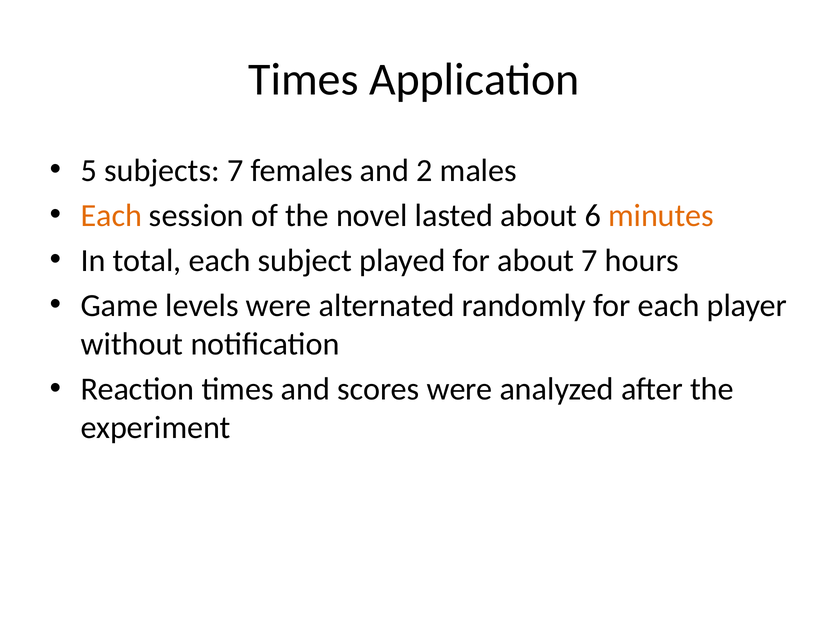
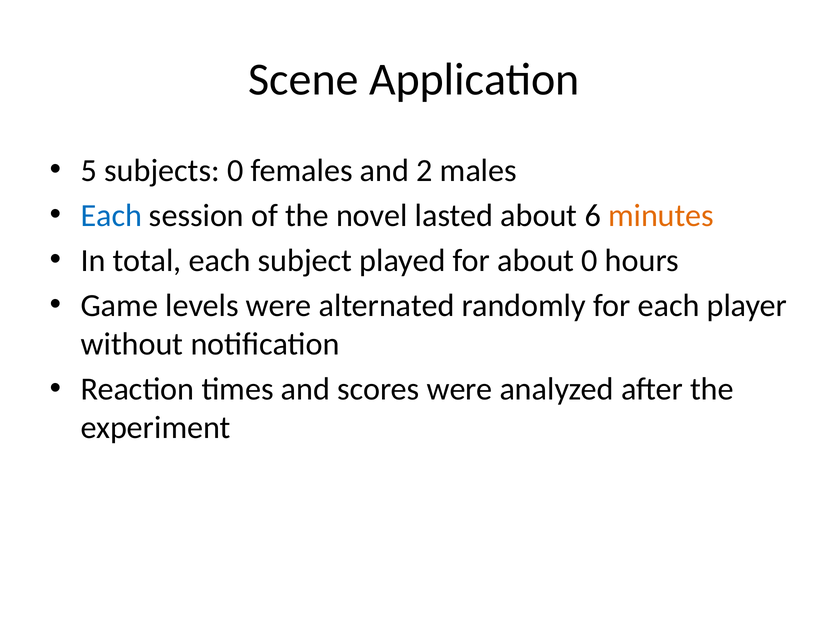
Times: Times -> Scene (304, 80)
subjects 7: 7 -> 0 (235, 171)
Each colour: orange -> blue (111, 216)
about 7: 7 -> 0 (590, 261)
